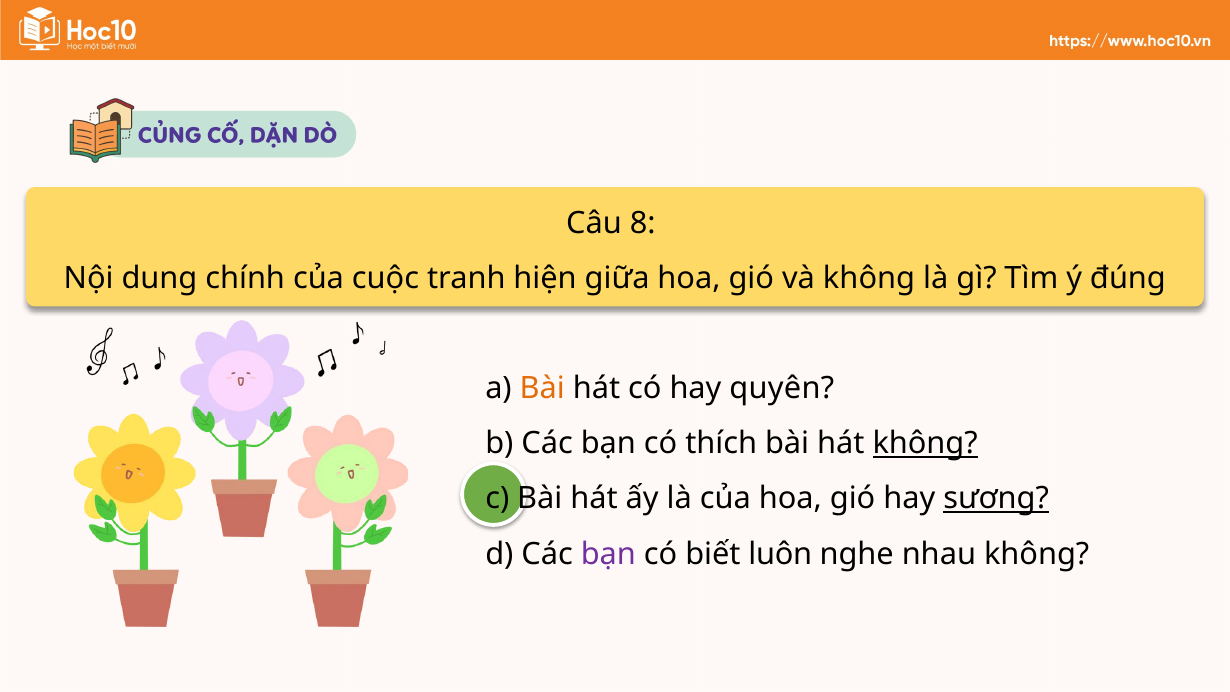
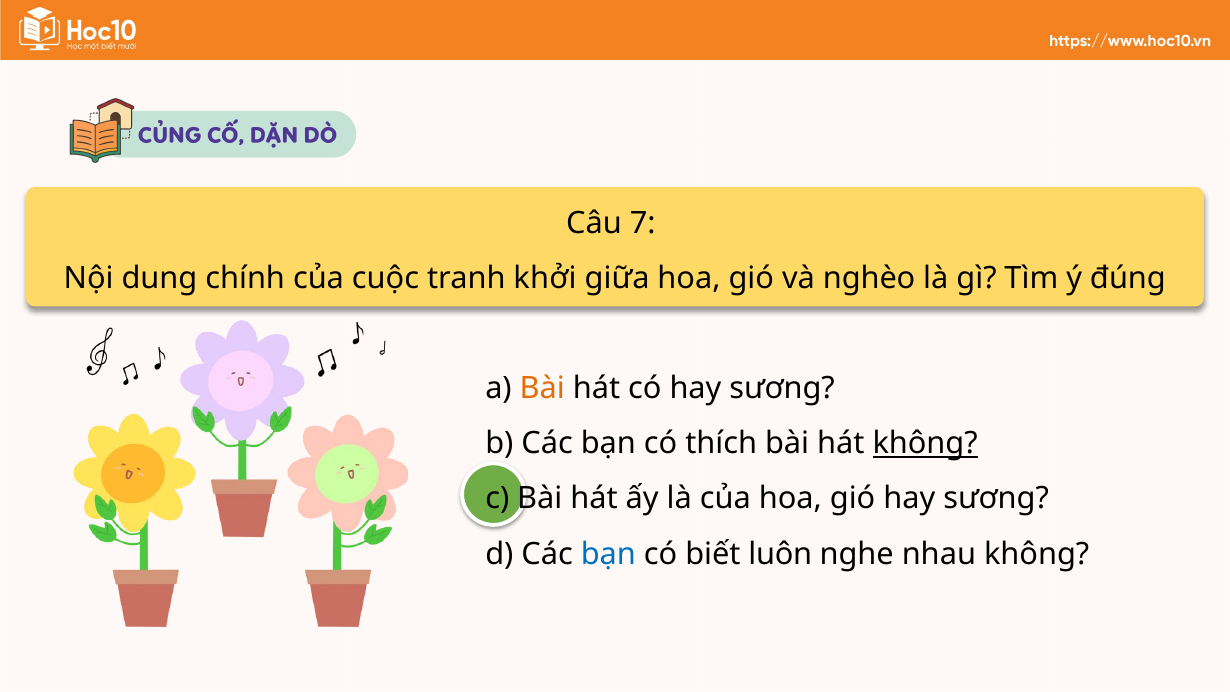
8: 8 -> 7 (643, 223)
hiện: hiện -> khởi (545, 279)
và không: không -> nghèo (869, 279)
có hay quyên: quyên -> sương (782, 388)
sương underline: present -> none (996, 499)
bạn colour: purple -> blue (608, 554)
